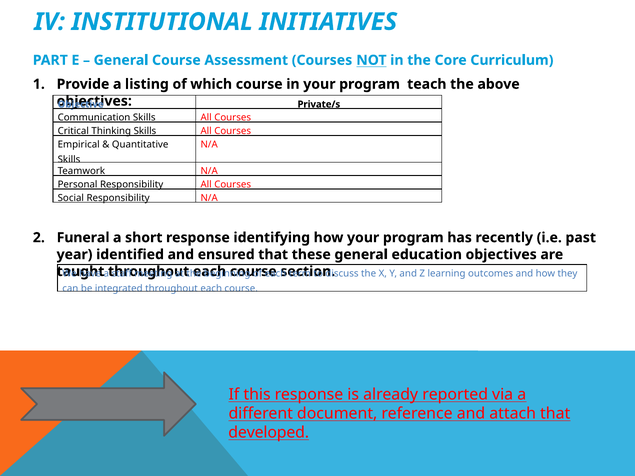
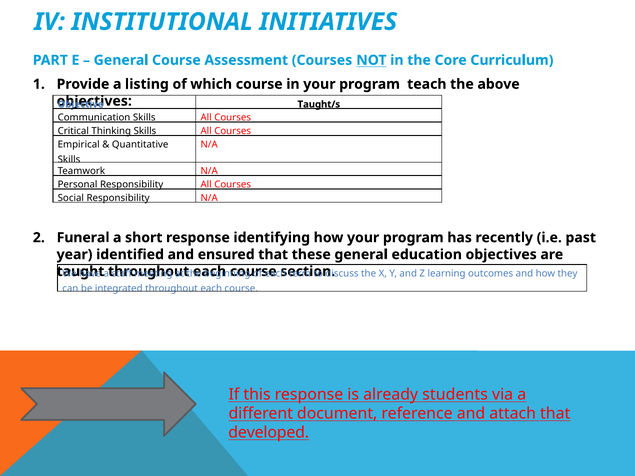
Private/s: Private/s -> Taught/s (319, 104)
reported: reported -> students (455, 395)
